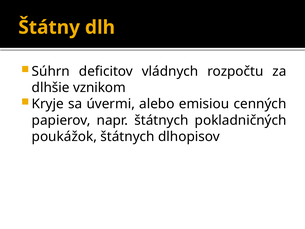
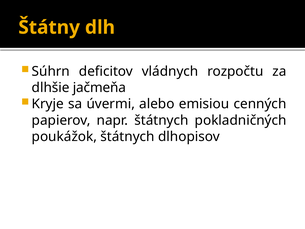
vznikom: vznikom -> jačmeňa (99, 88)
